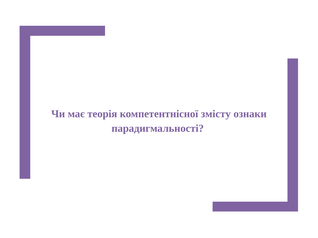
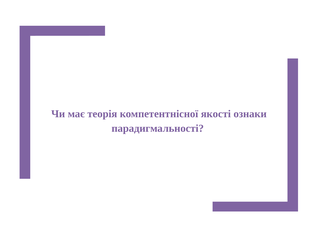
змісту: змісту -> якості (216, 114)
